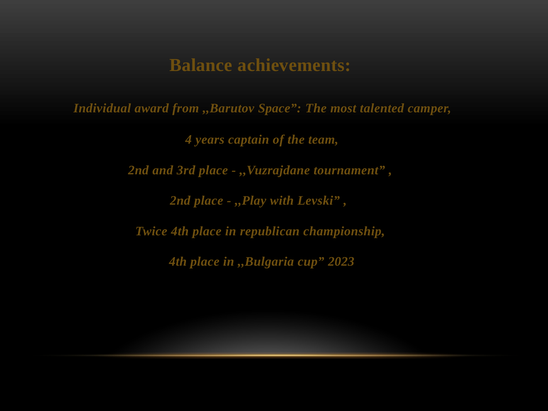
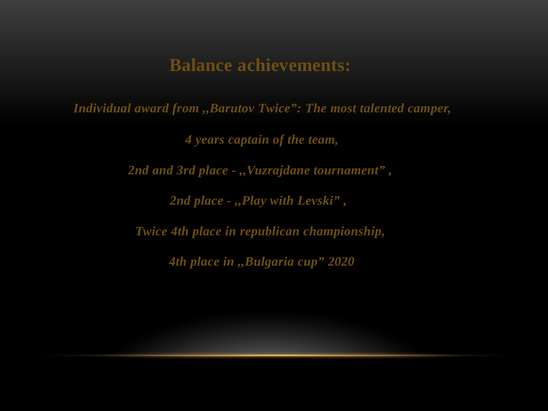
,,Barutov Space: Space -> Twice (280, 108)
2023: 2023 -> 2020 (341, 262)
